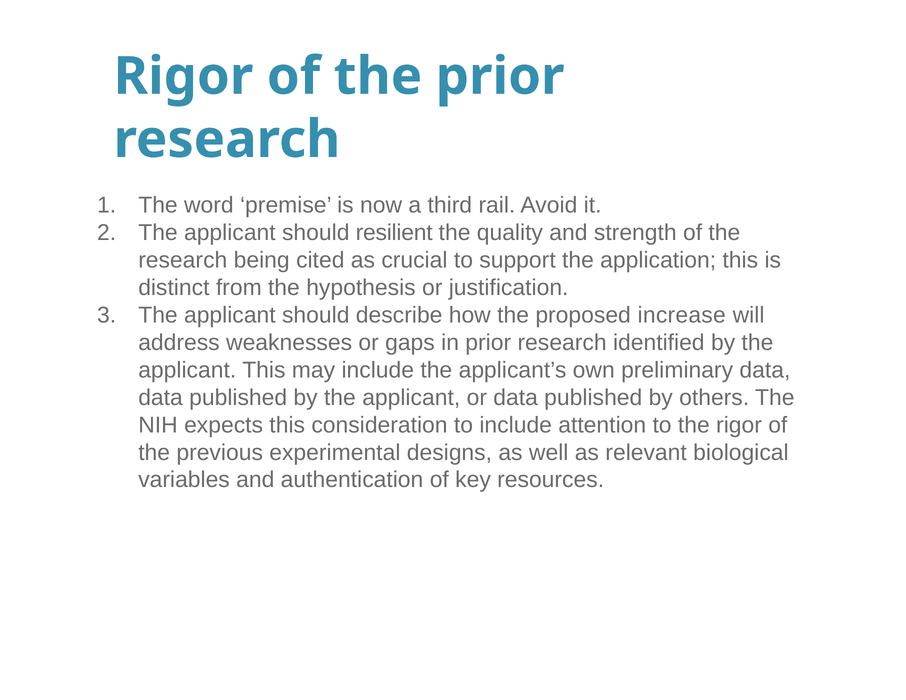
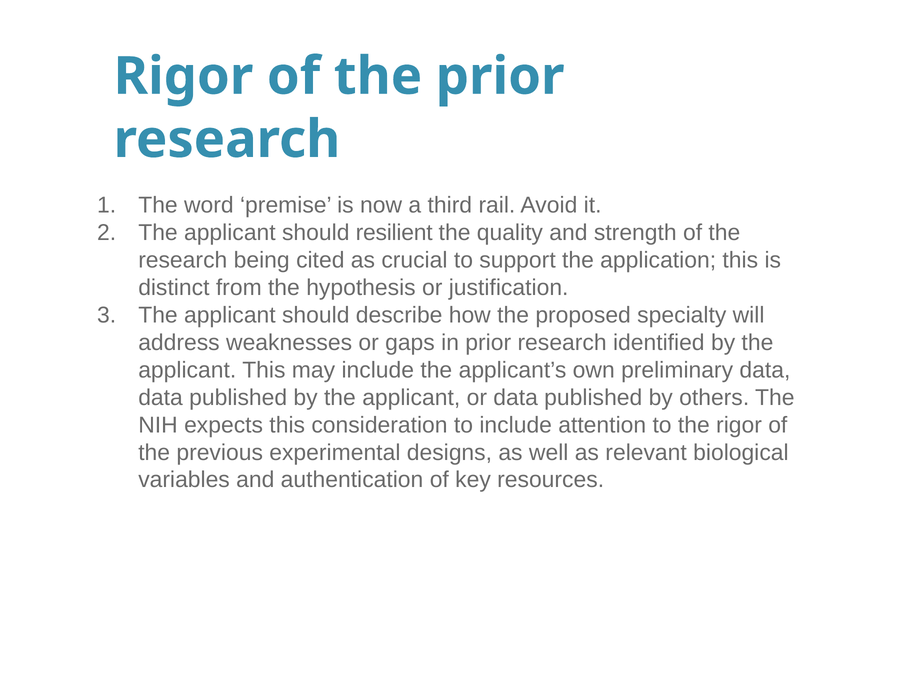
increase: increase -> specialty (682, 315)
